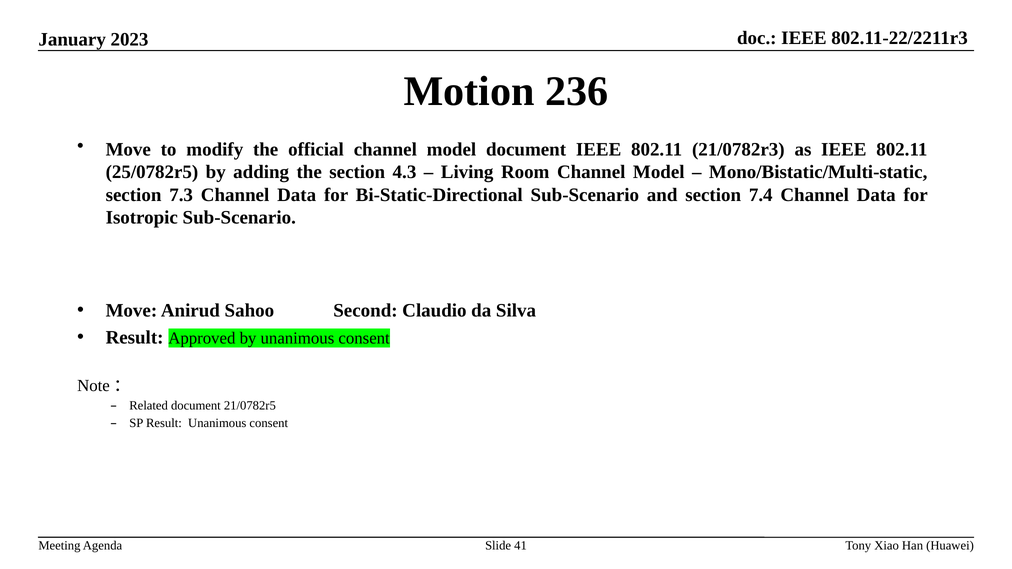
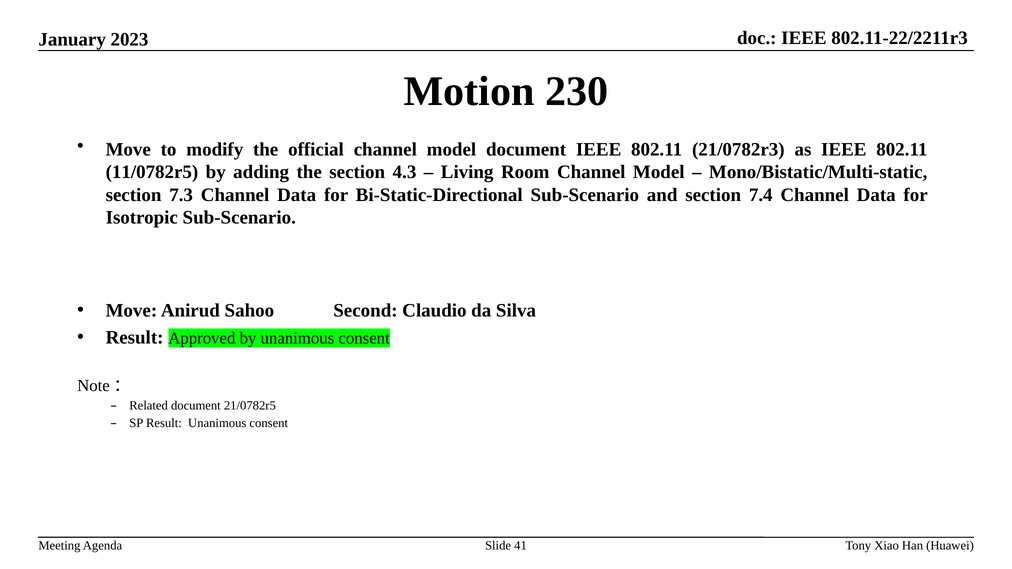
236: 236 -> 230 (577, 92)
25/0782r5: 25/0782r5 -> 11/0782r5 (152, 172)
